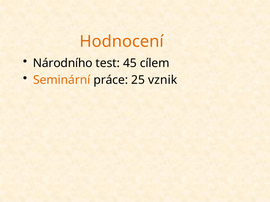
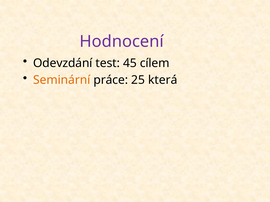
Hodnocení colour: orange -> purple (122, 42)
Národního: Národního -> Odevzdání (63, 63)
vznik: vznik -> která (163, 80)
